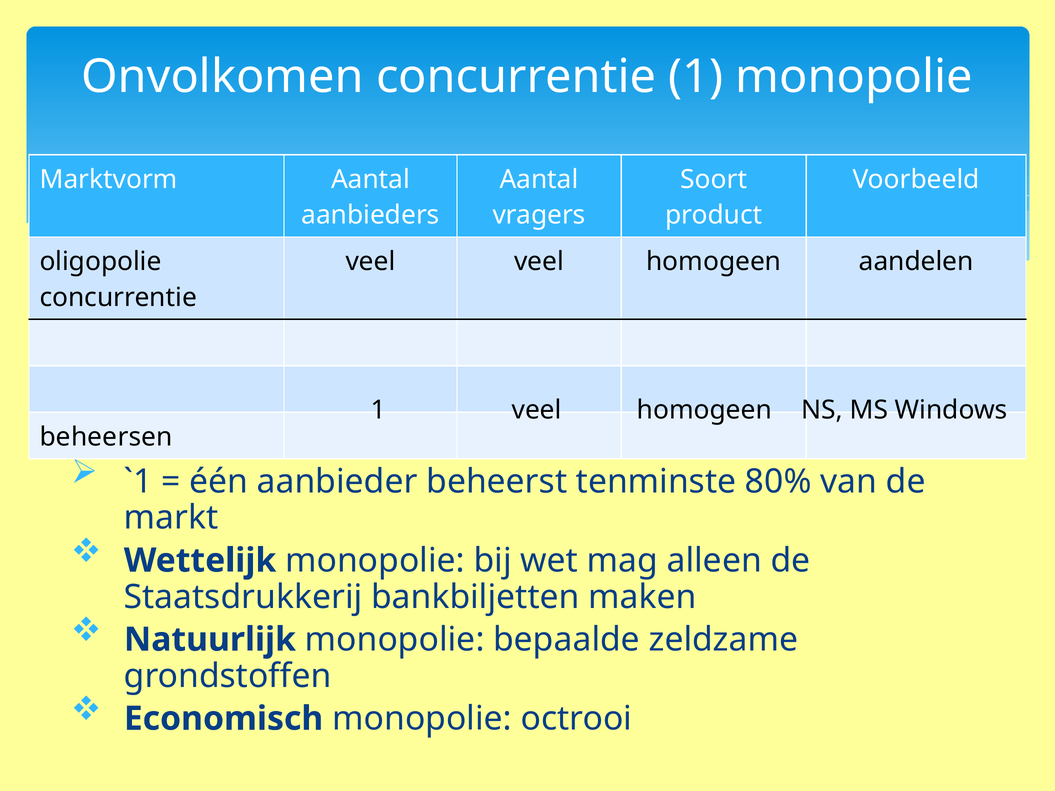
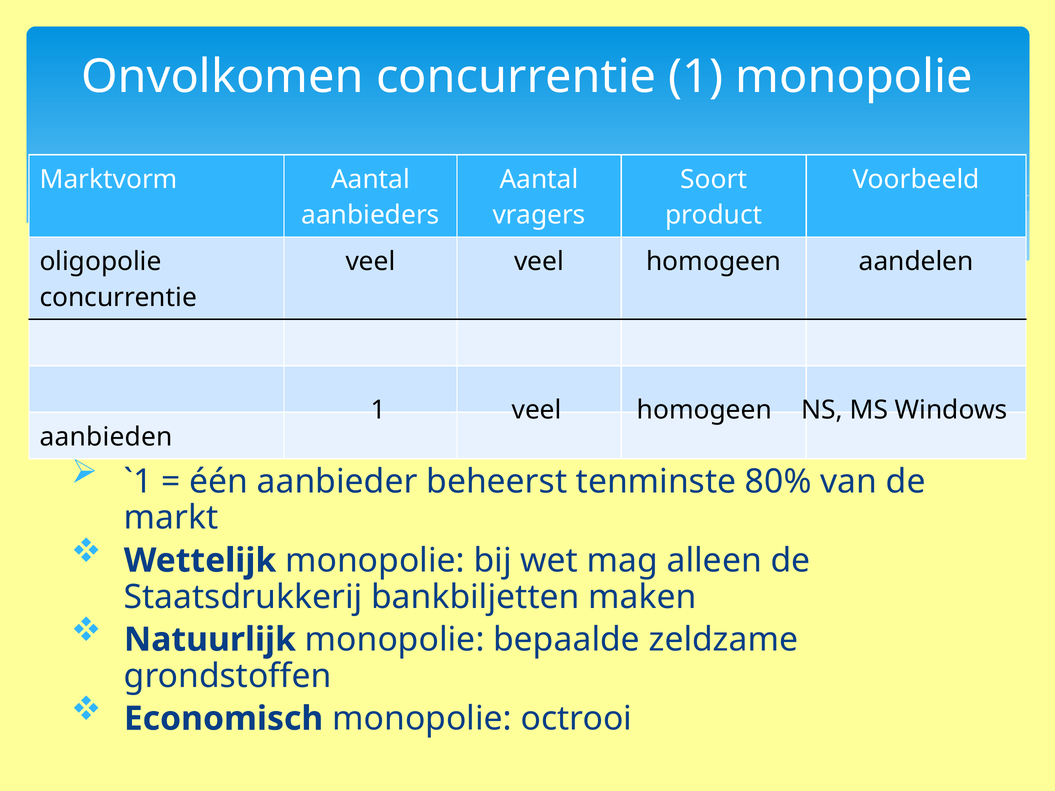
beheersen: beheersen -> aanbieden (106, 437)
